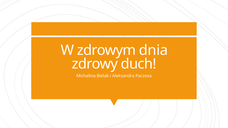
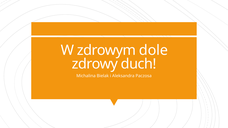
dnia: dnia -> dole (153, 50)
